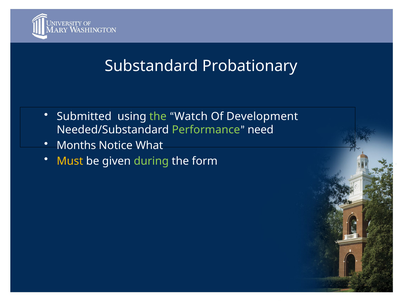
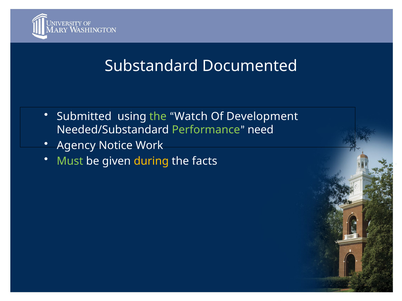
Probationary: Probationary -> Documented (250, 66)
Months: Months -> Agency (76, 146)
What: What -> Work (149, 146)
Must colour: yellow -> light green (70, 161)
during colour: light green -> yellow (151, 161)
form: form -> facts (205, 161)
